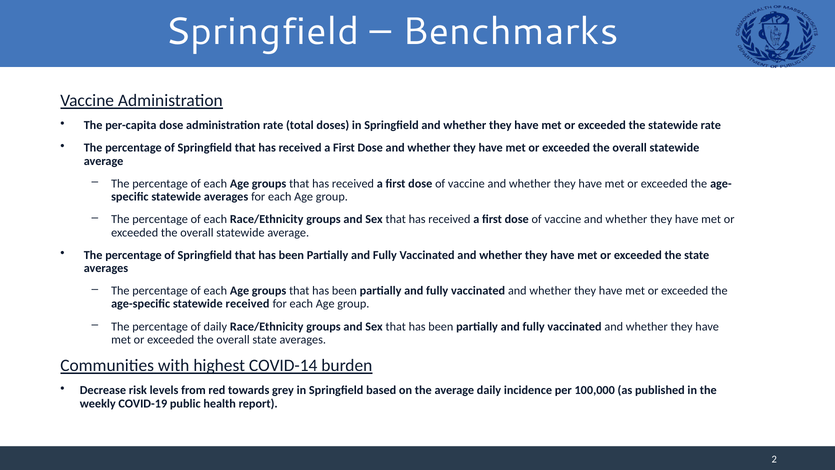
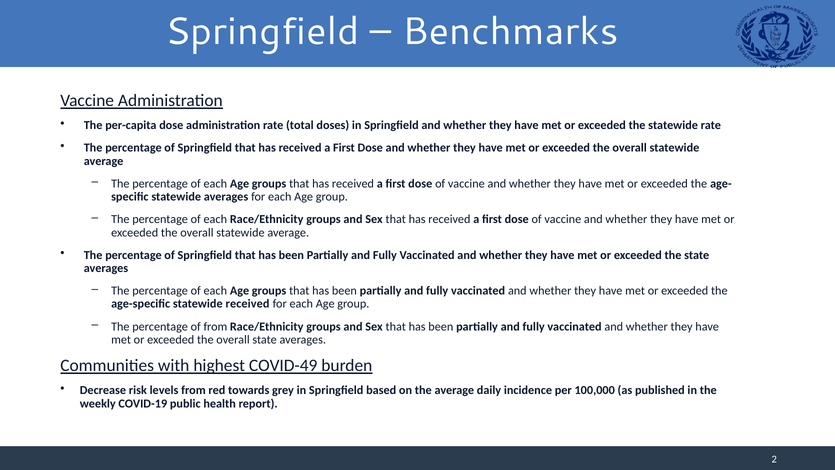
of daily: daily -> from (215, 326)
COVID-14: COVID-14 -> COVID-49 (283, 365)
